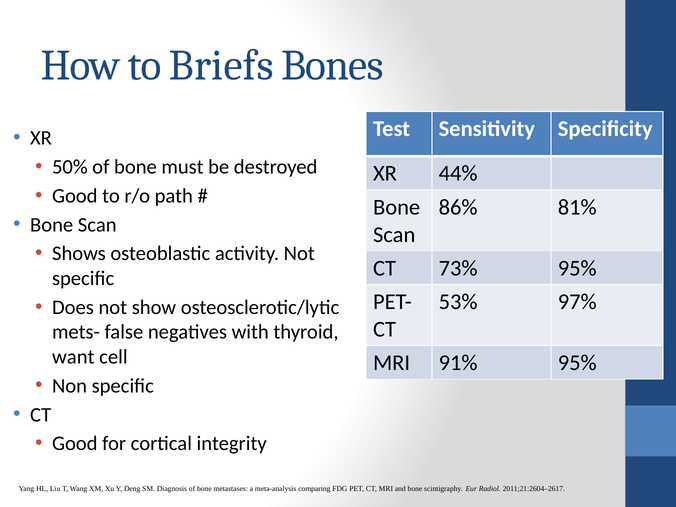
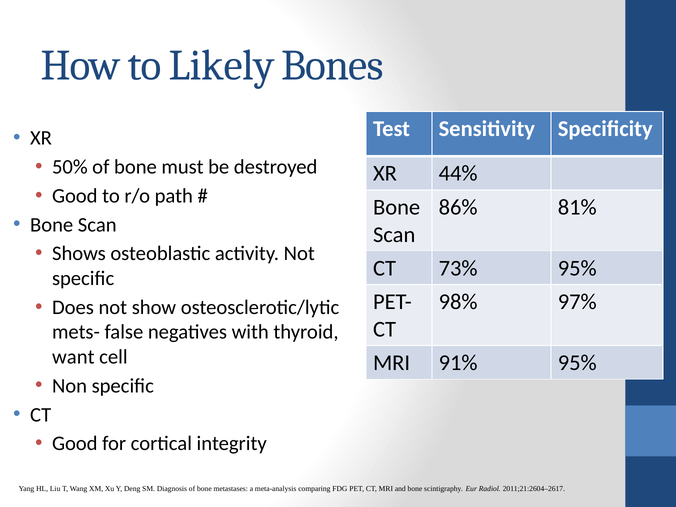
Briefs: Briefs -> Likely (222, 66)
53%: 53% -> 98% (458, 302)
